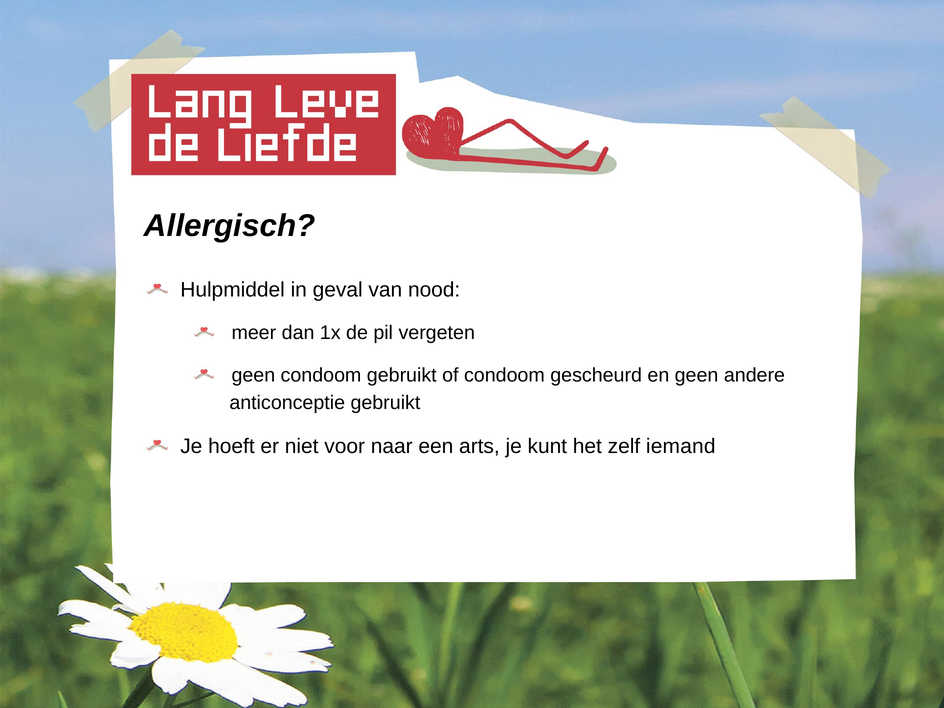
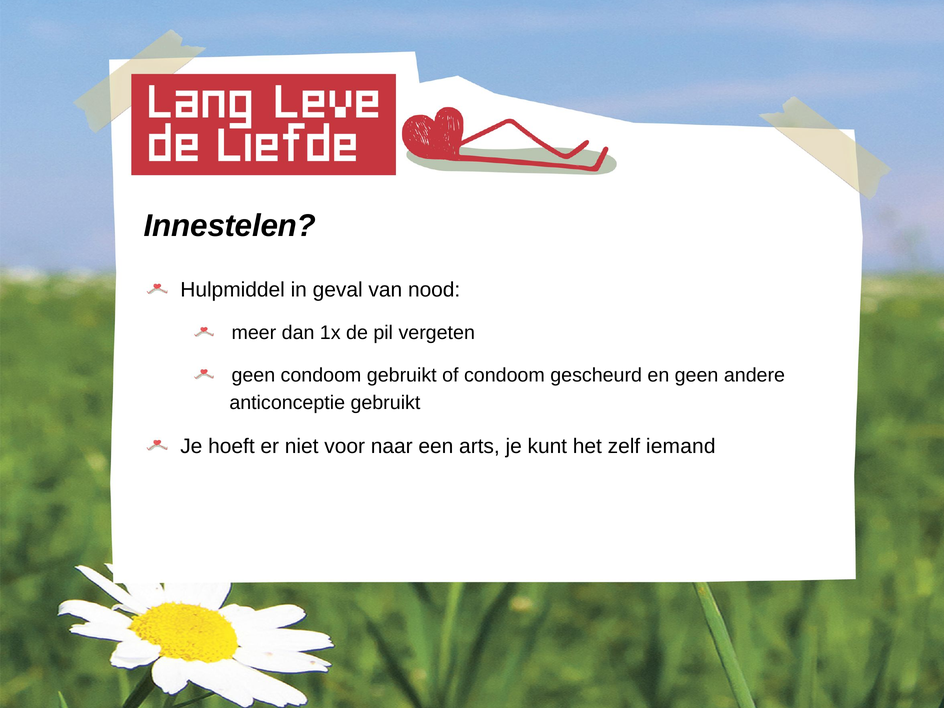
Allergisch: Allergisch -> Innestelen (230, 226)
